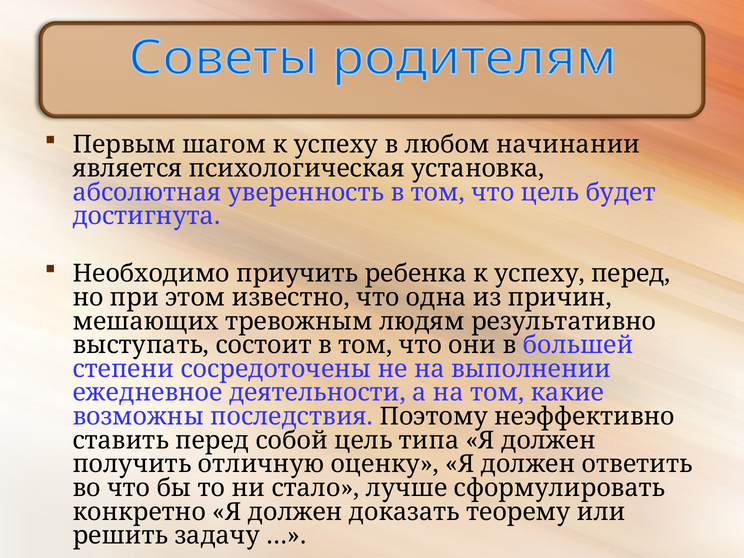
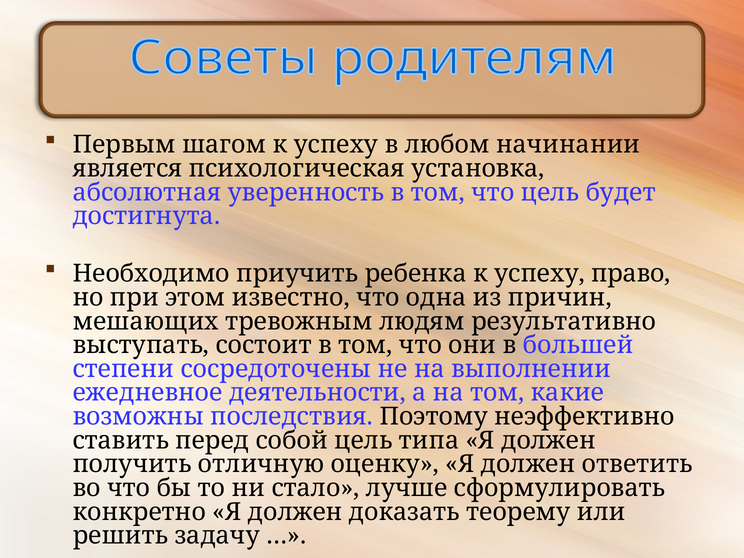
успеху перед: перед -> право (631, 274)
